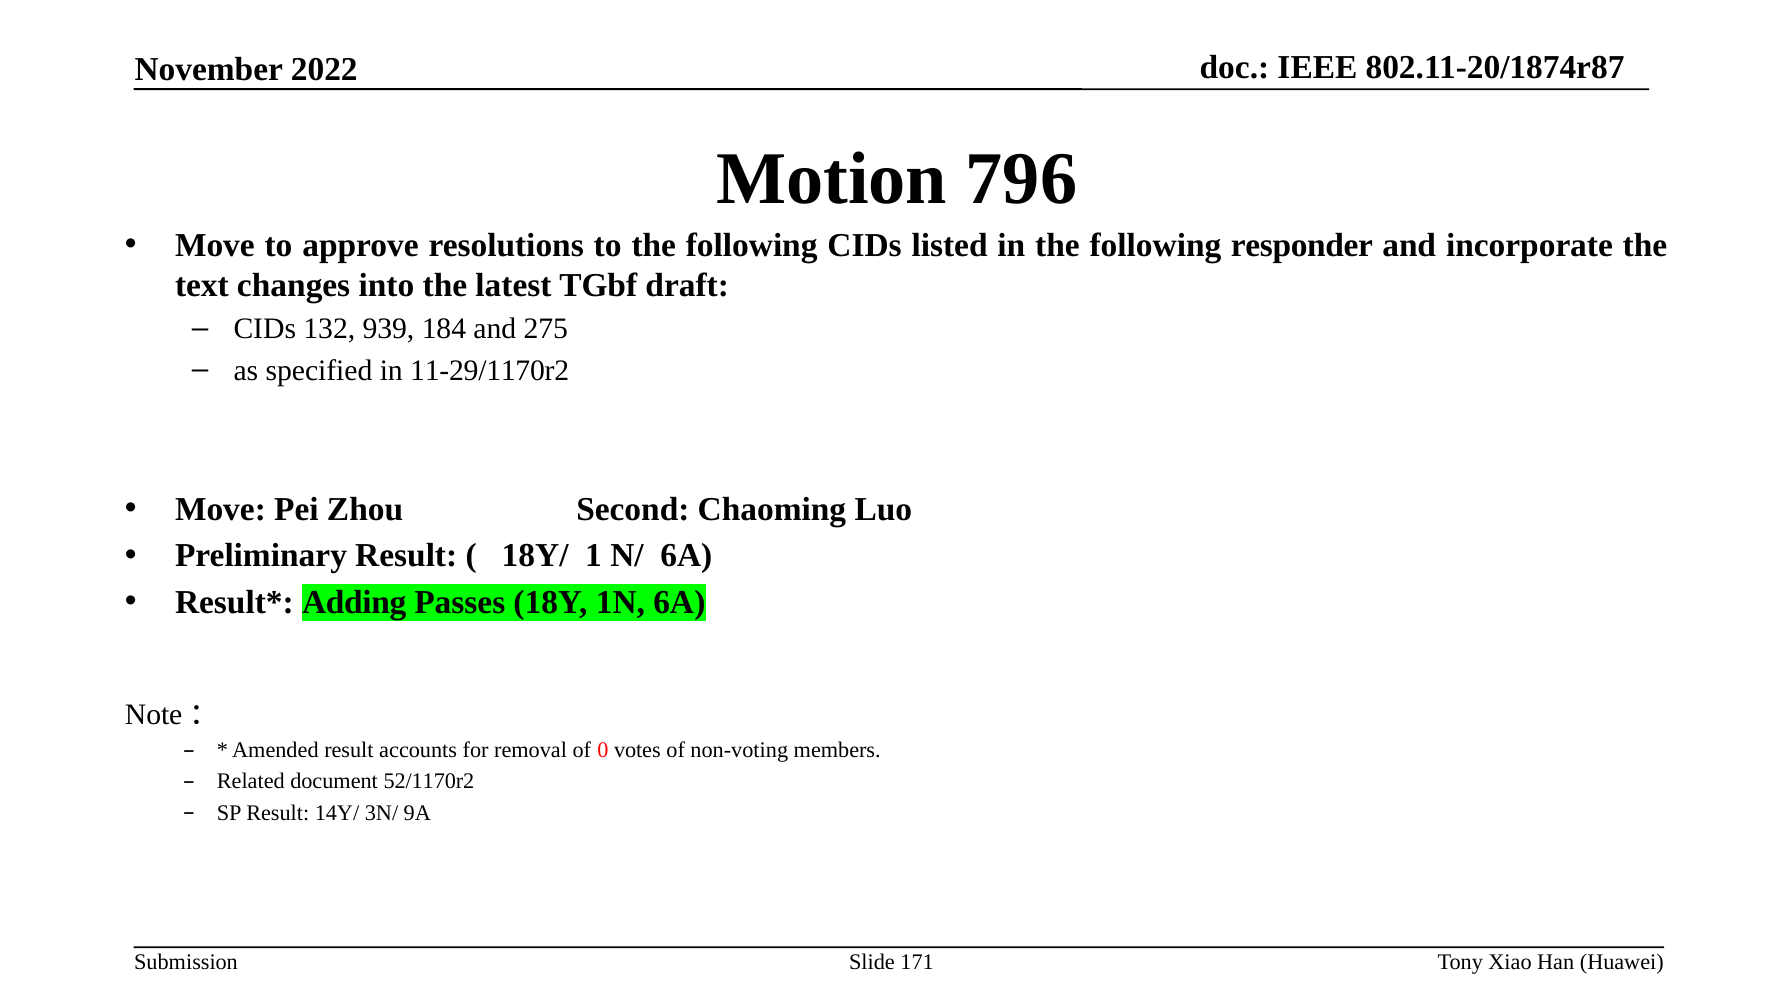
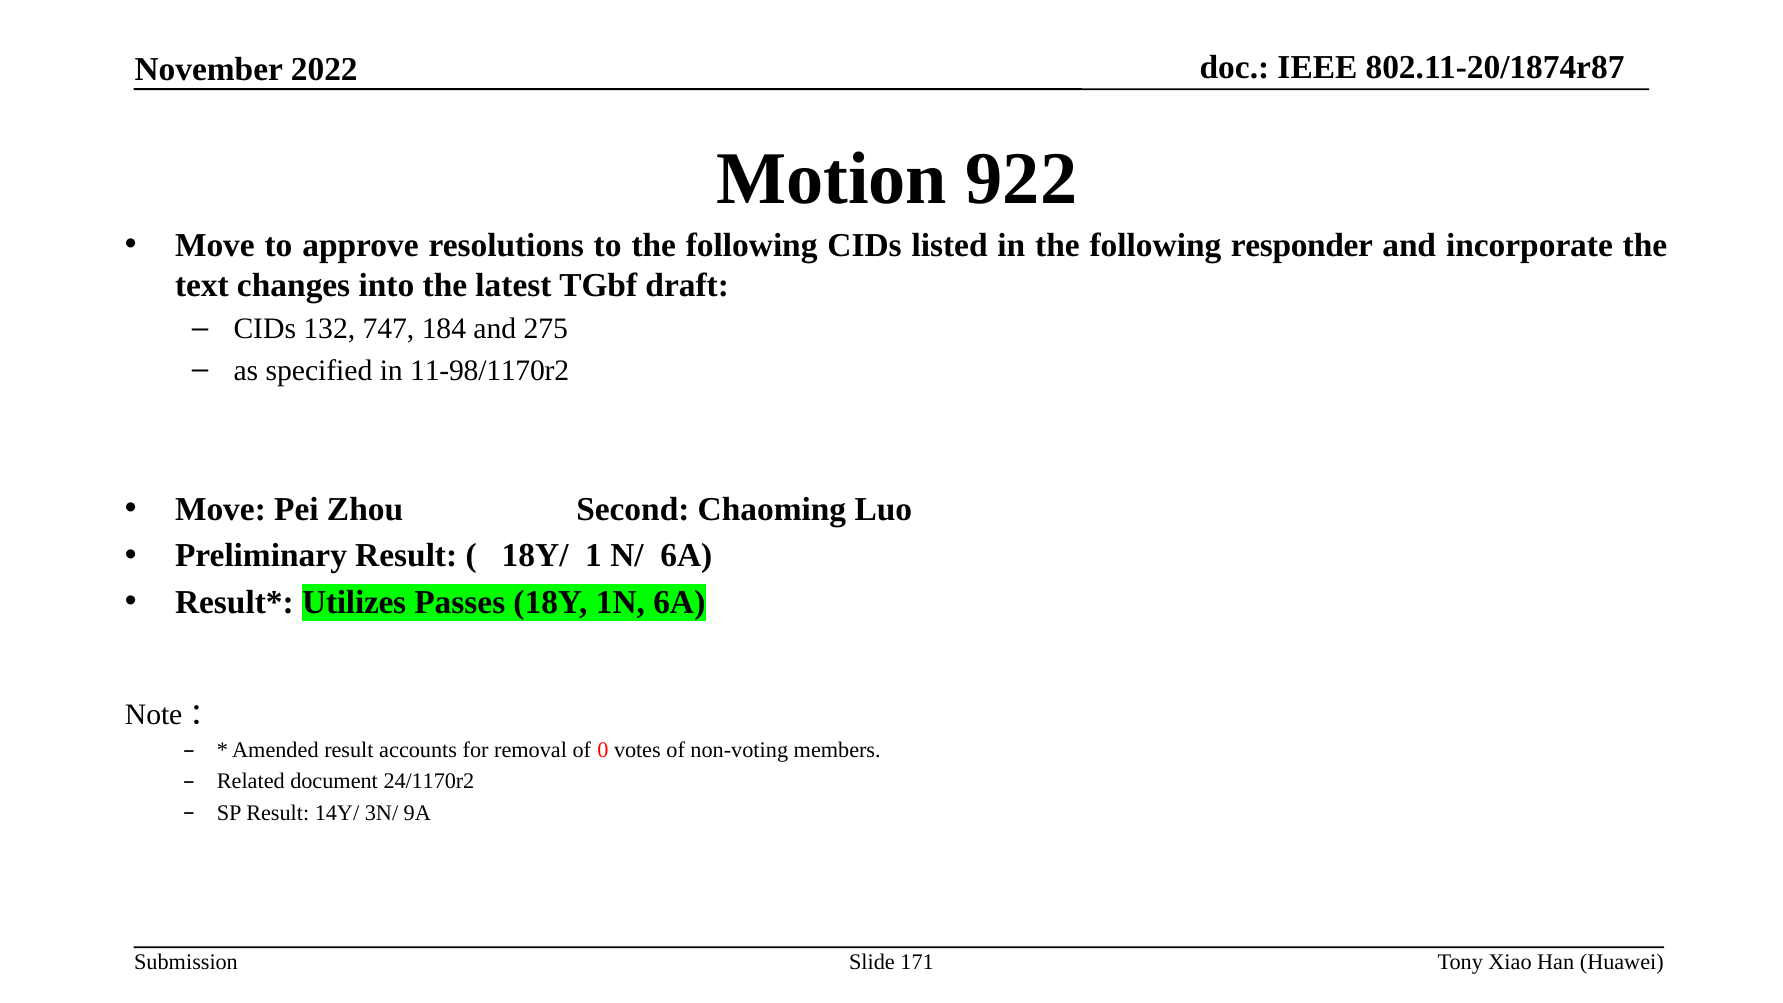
796: 796 -> 922 (1022, 179)
939: 939 -> 747 (388, 329)
11-29/1170r2: 11-29/1170r2 -> 11-98/1170r2 (490, 371)
Adding: Adding -> Utilizes (354, 603)
52/1170r2: 52/1170r2 -> 24/1170r2 (429, 781)
